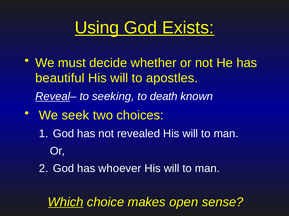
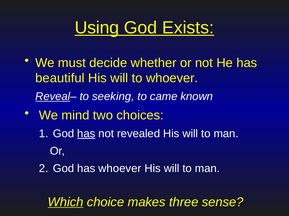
to apostles: apostles -> whoever (172, 78)
death: death -> came (164, 97)
seek: seek -> mind (75, 116)
has underline: none -> present (86, 134)
open: open -> three (184, 203)
